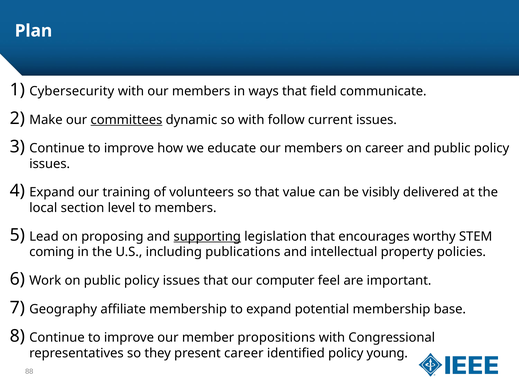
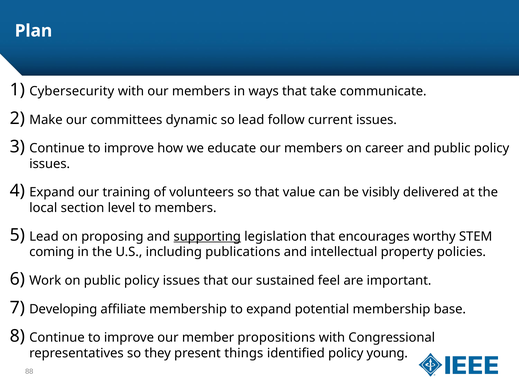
field: field -> take (323, 91)
committees underline: present -> none (126, 120)
so with: with -> lead (251, 120)
computer: computer -> sustained (285, 281)
Geography: Geography -> Developing (63, 309)
present career: career -> things (244, 353)
